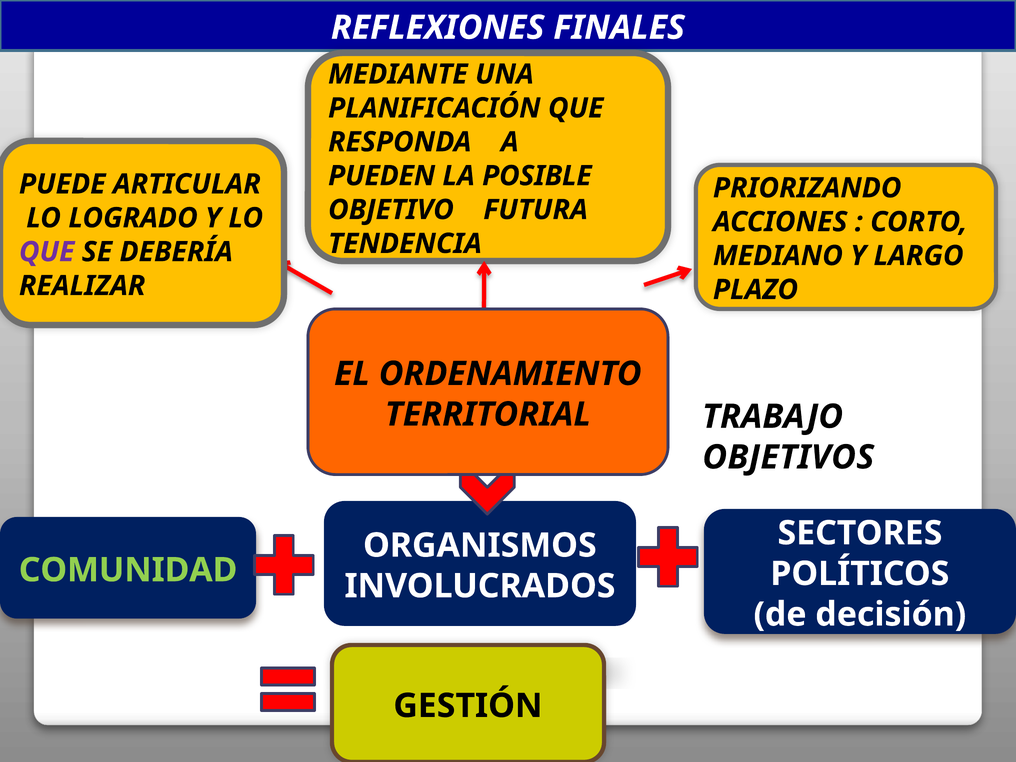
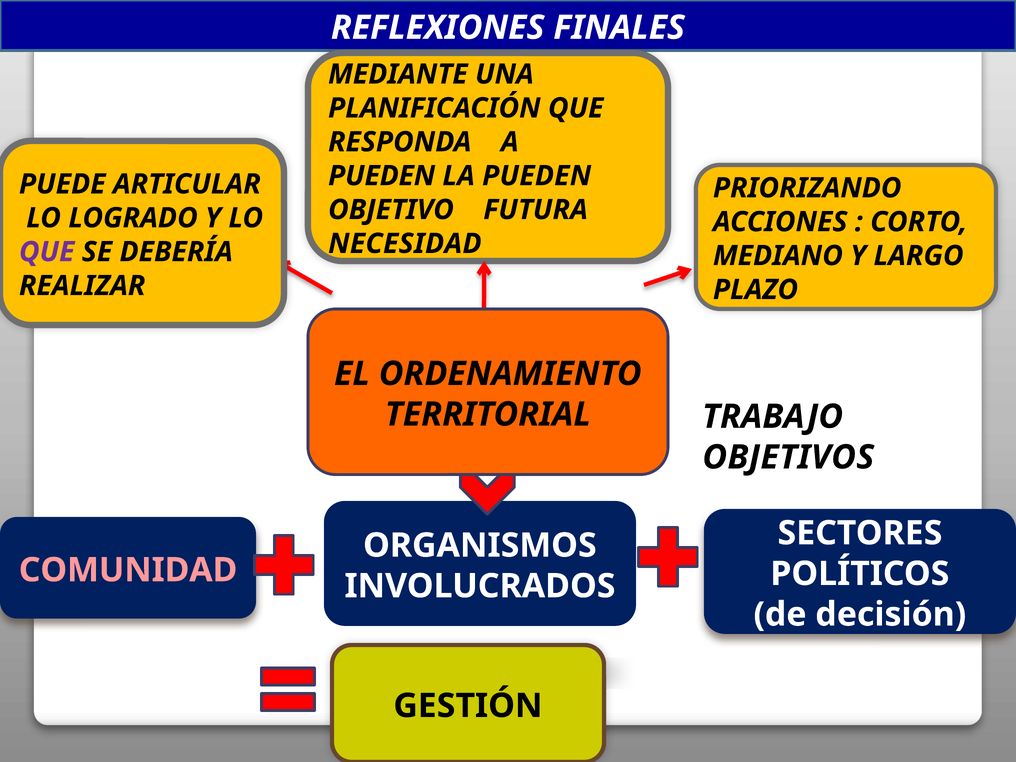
LA POSIBLE: POSIBLE -> PUEDEN (537, 176)
TENDENCIA: TENDENCIA -> NECESIDAD (405, 244)
COMUNIDAD colour: light green -> pink (128, 570)
